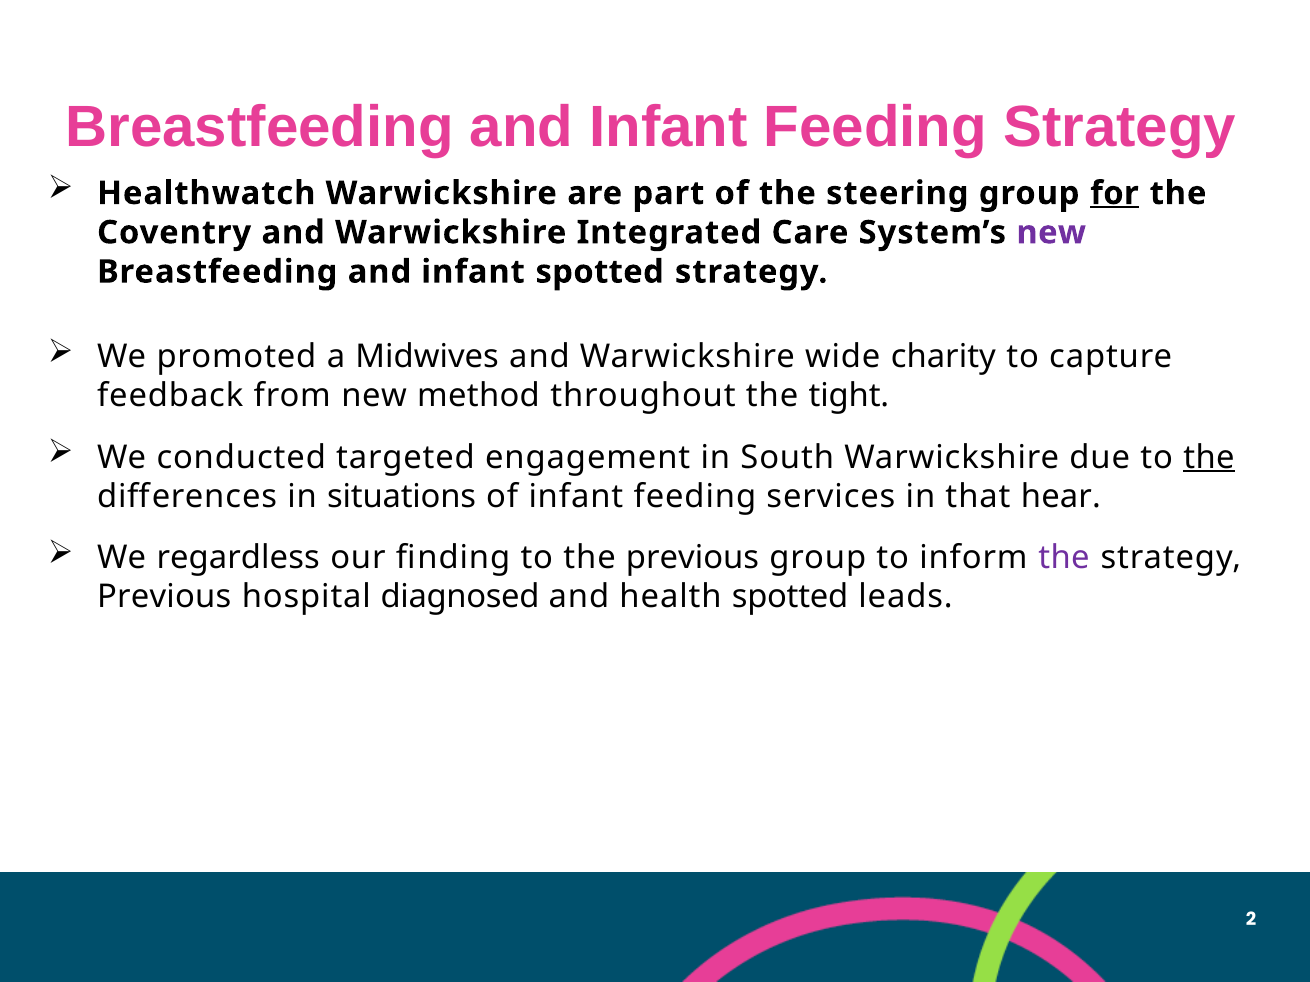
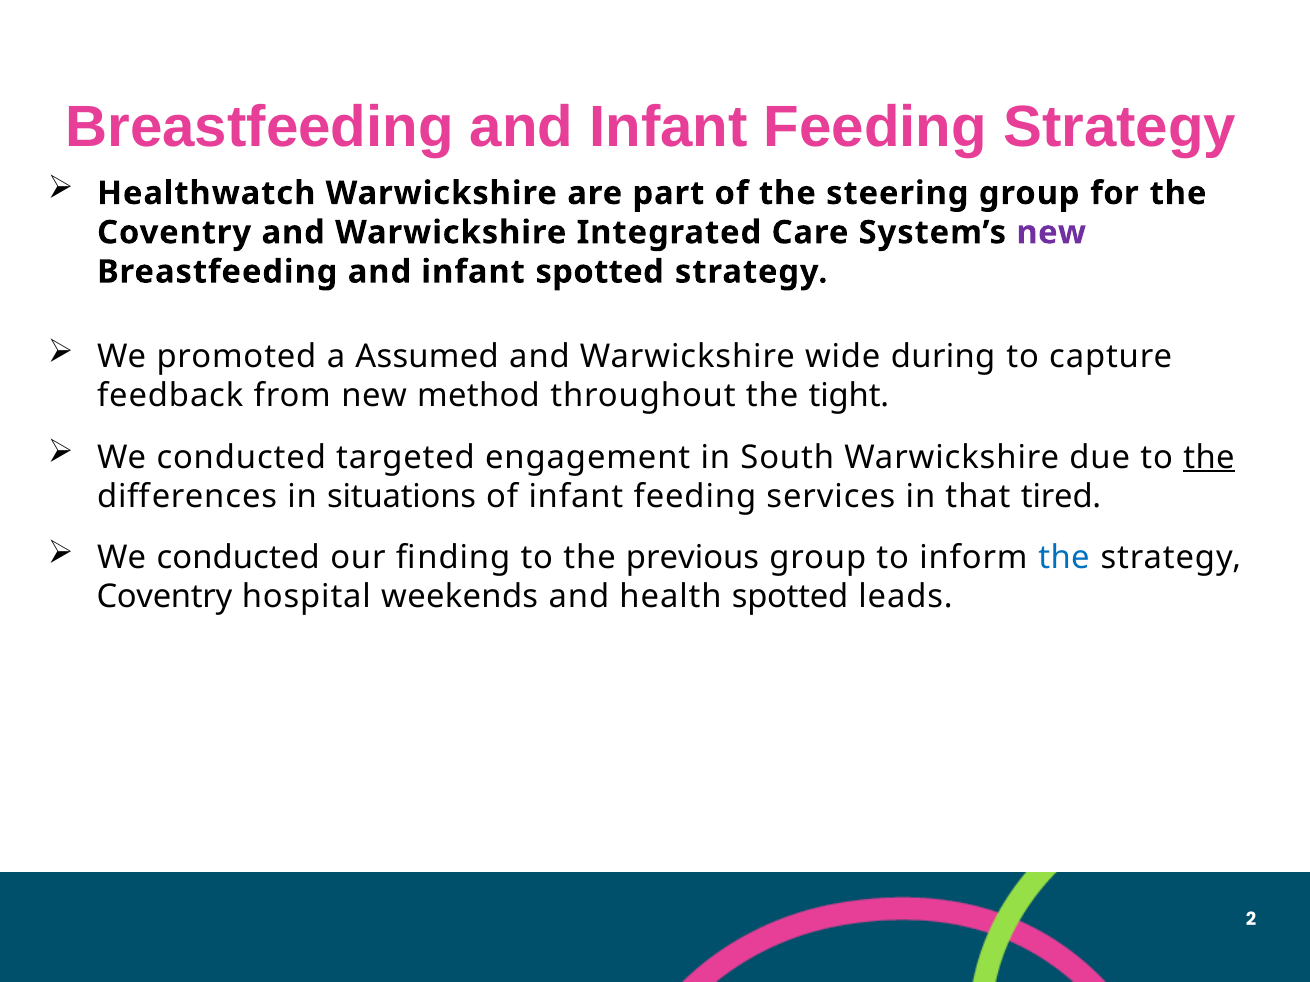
for underline: present -> none (1114, 193)
Midwives: Midwives -> Assumed (427, 357)
charity: charity -> during (943, 357)
hear: hear -> tired (1061, 497)
regardless: regardless -> conducted (238, 558)
the colour: purple -> blue (1064, 558)
Previous: Previous -> Coventry (164, 597)
diagnosed: diagnosed -> weekends (460, 597)
